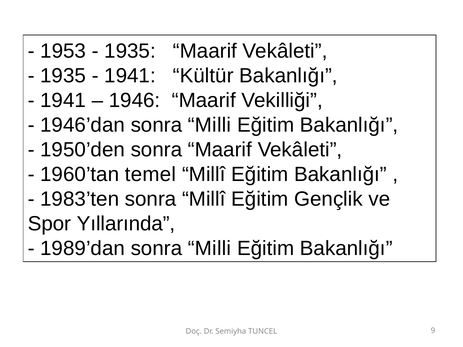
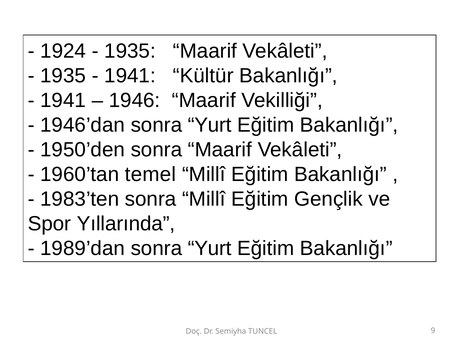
1953: 1953 -> 1924 (63, 51)
1946’dan sonra Milli: Milli -> Yurt (210, 125)
1989’dan sonra Milli: Milli -> Yurt (210, 249)
